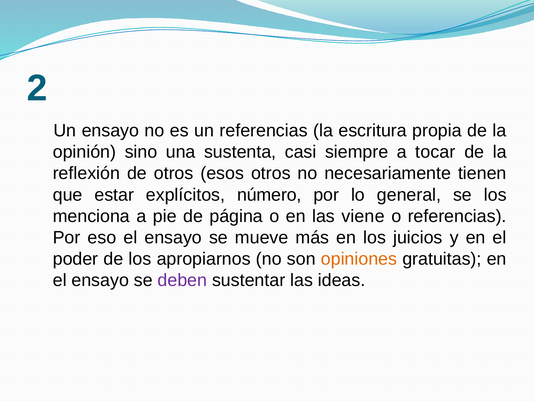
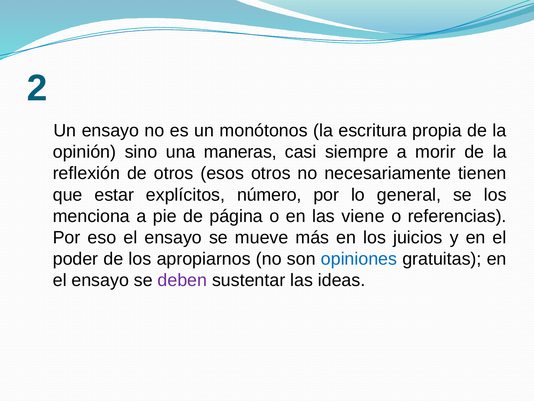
un referencias: referencias -> monótonos (264, 130)
sustenta: sustenta -> maneras (240, 152)
tocar: tocar -> morir (436, 152)
opiniones colour: orange -> blue (359, 259)
